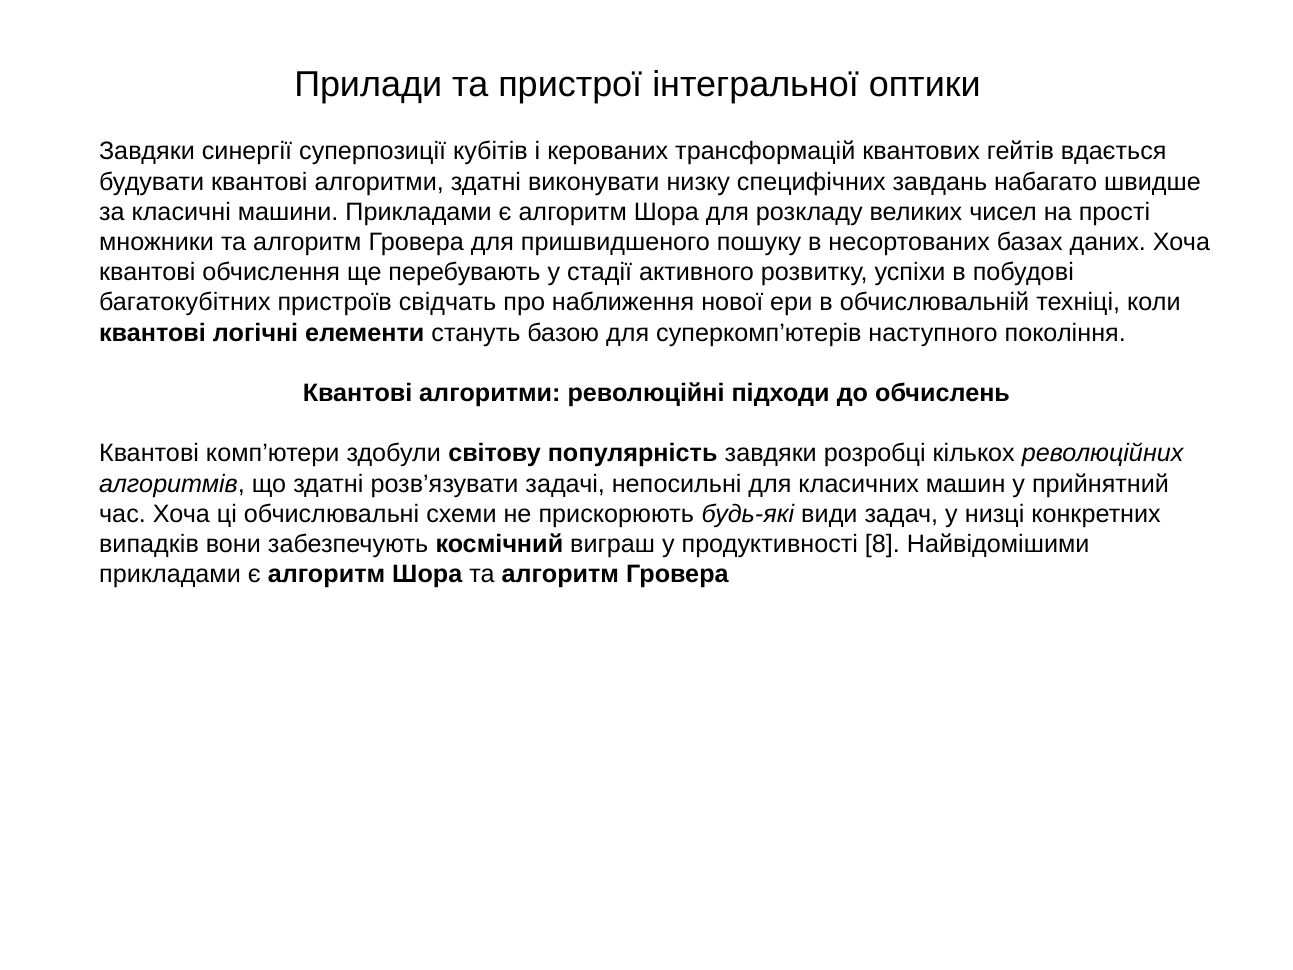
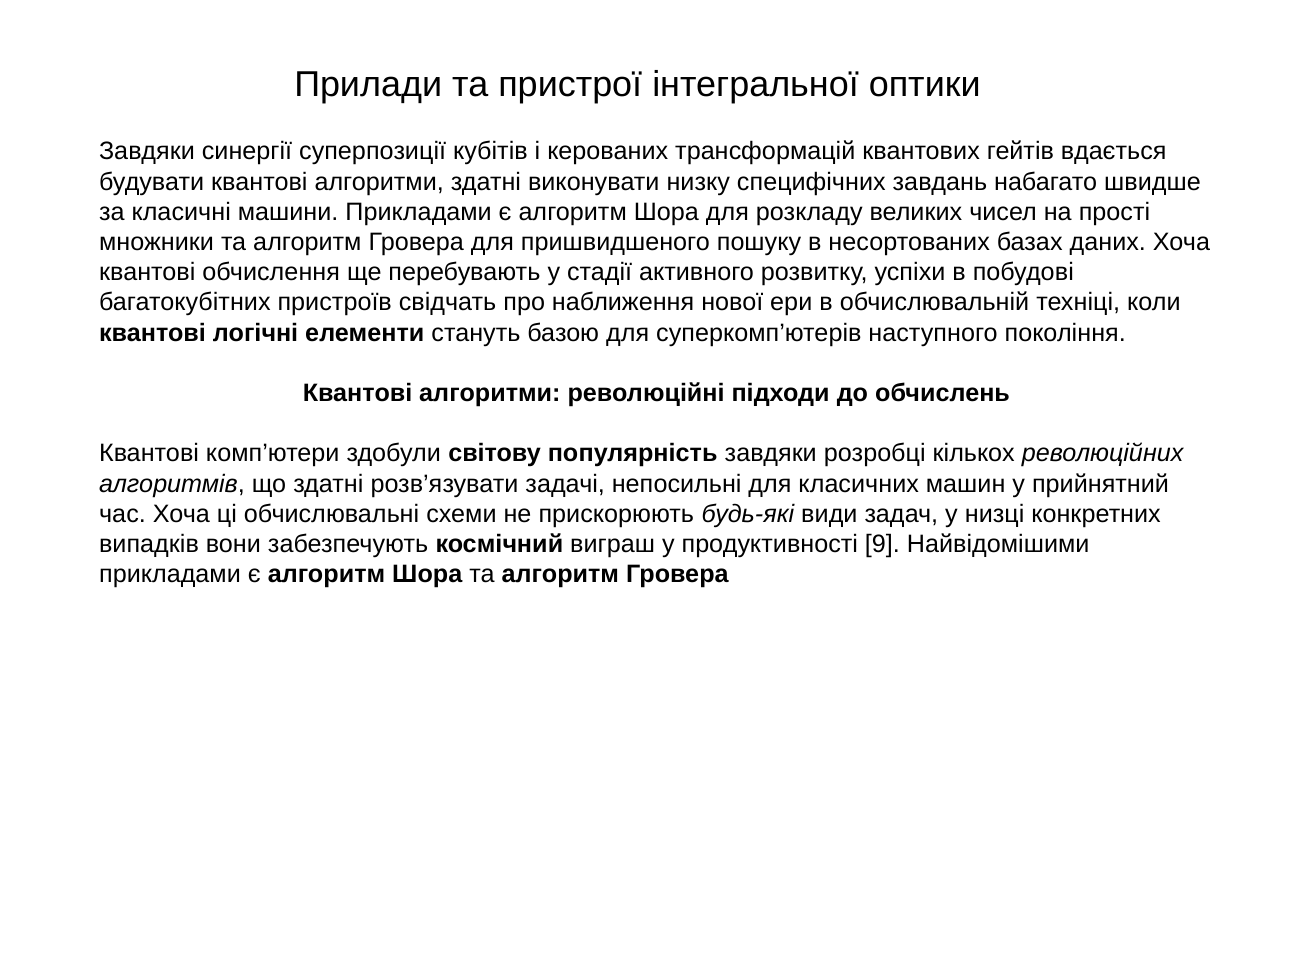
8: 8 -> 9 (882, 544)
